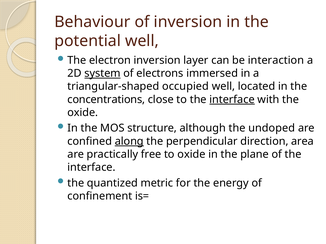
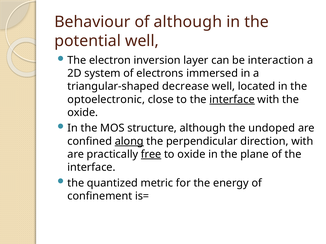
of inversion: inversion -> although (188, 22)
system underline: present -> none (102, 74)
occupied: occupied -> decrease (185, 87)
concentrations: concentrations -> optoelectronic (106, 100)
direction area: area -> with (302, 141)
free underline: none -> present (151, 155)
